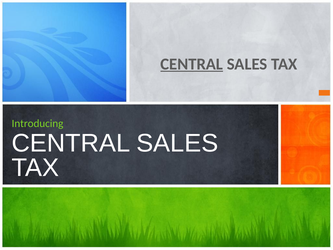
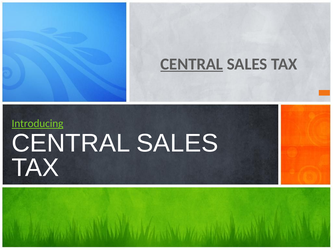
Introducing underline: none -> present (38, 123)
